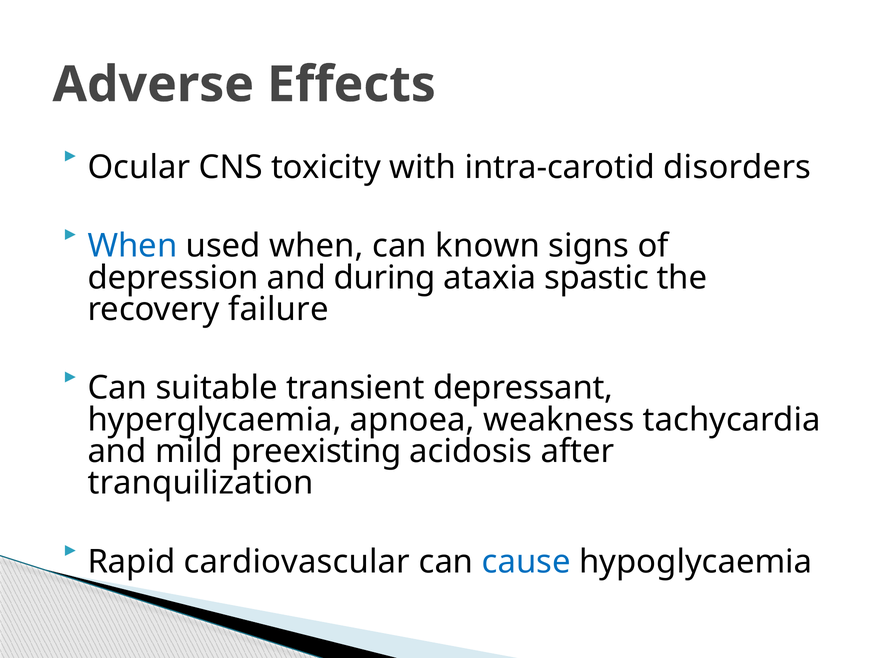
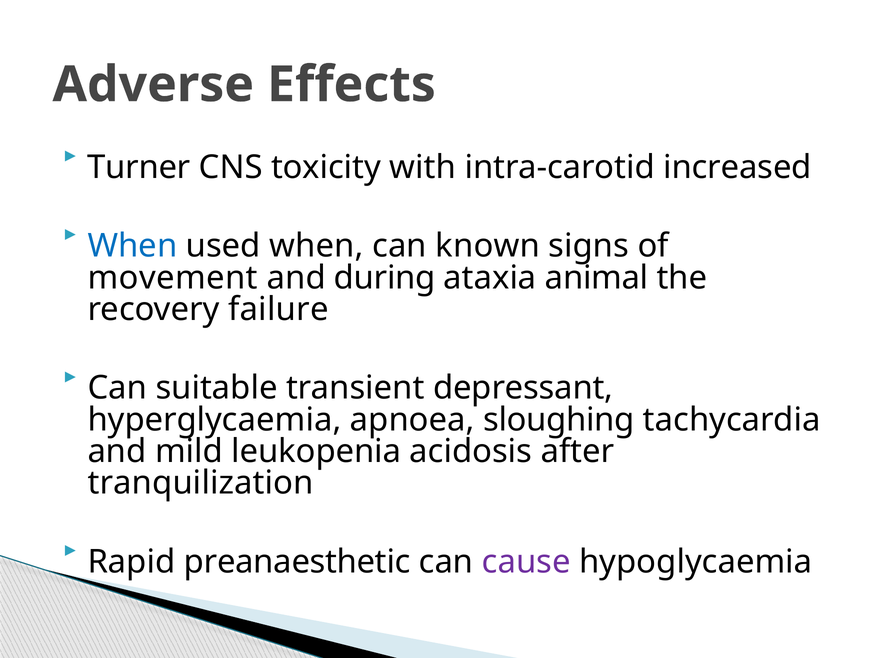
Ocular: Ocular -> Turner (139, 167)
disorders: disorders -> increased (738, 167)
depression: depression -> movement (173, 278)
spastic: spastic -> animal (597, 278)
weakness: weakness -> sloughing (559, 420)
preexisting: preexisting -> leukopenia (316, 451)
cardiovascular: cardiovascular -> preanaesthetic (297, 562)
cause colour: blue -> purple (526, 562)
